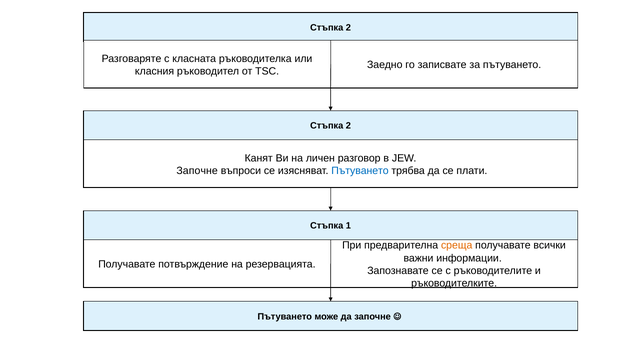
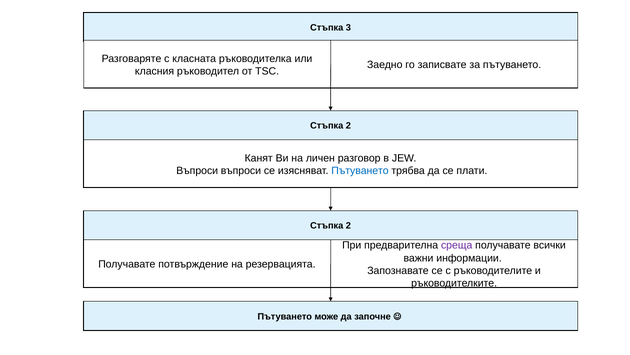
2: 2 -> 3 (348, 28)
Започне: Започне -> Въпроси (197, 170)
1: 1 -> 2 (348, 225)
среща colour: orange -> purple (457, 245)
